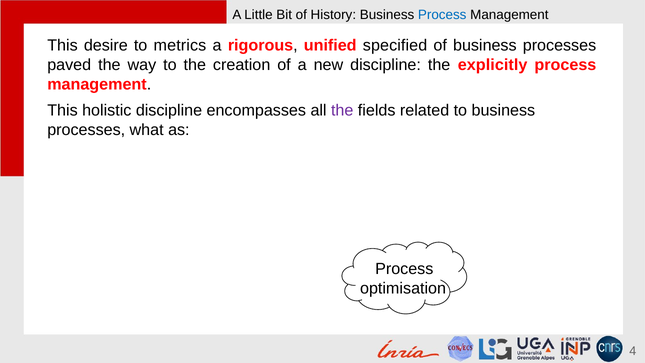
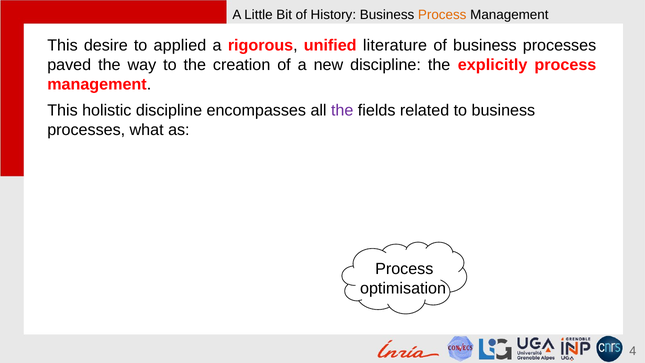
Process colour: blue -> orange (442, 15)
metrics: metrics -> applied (180, 45)
specified: specified -> literature (395, 45)
